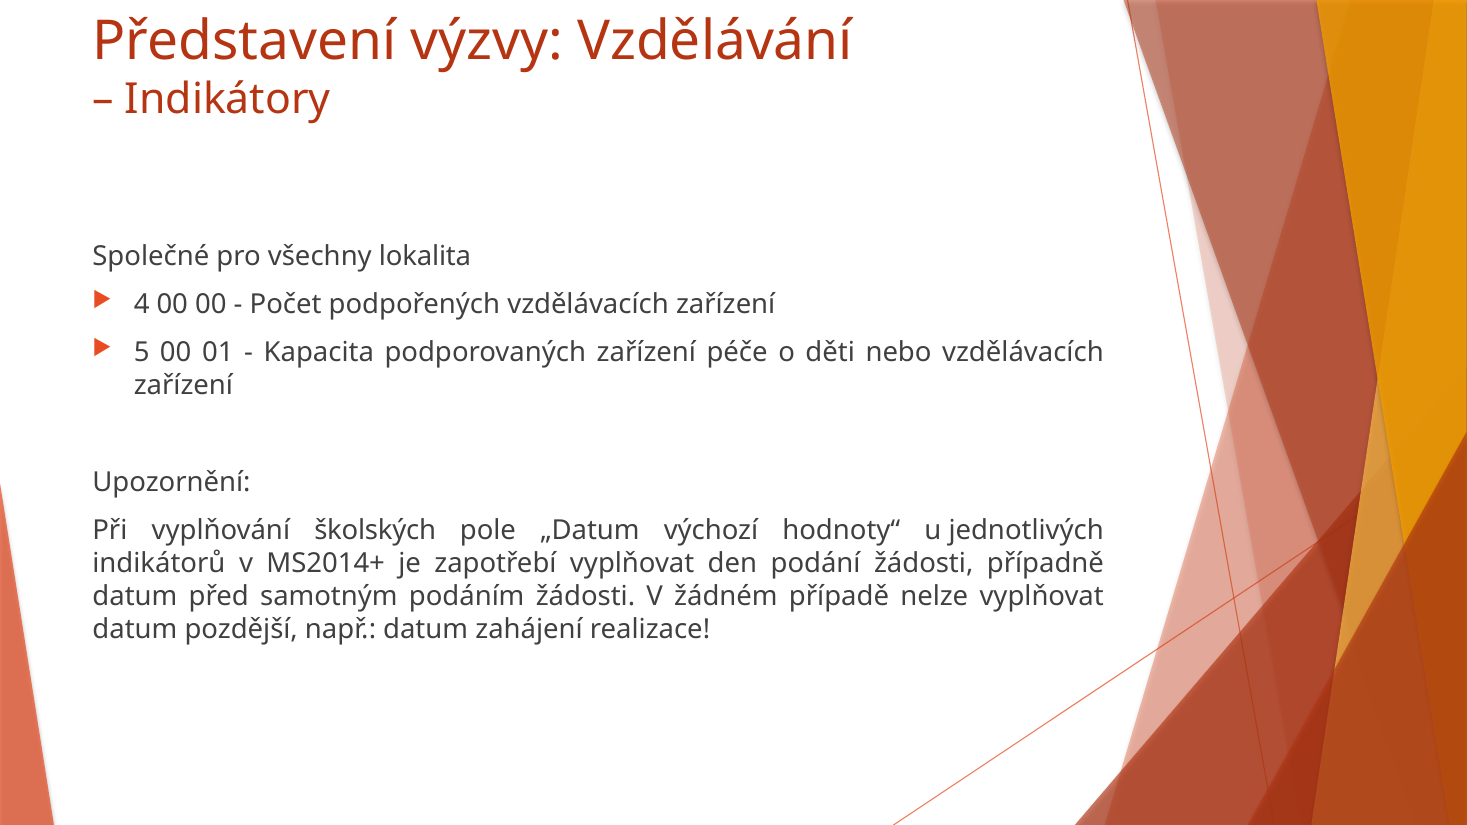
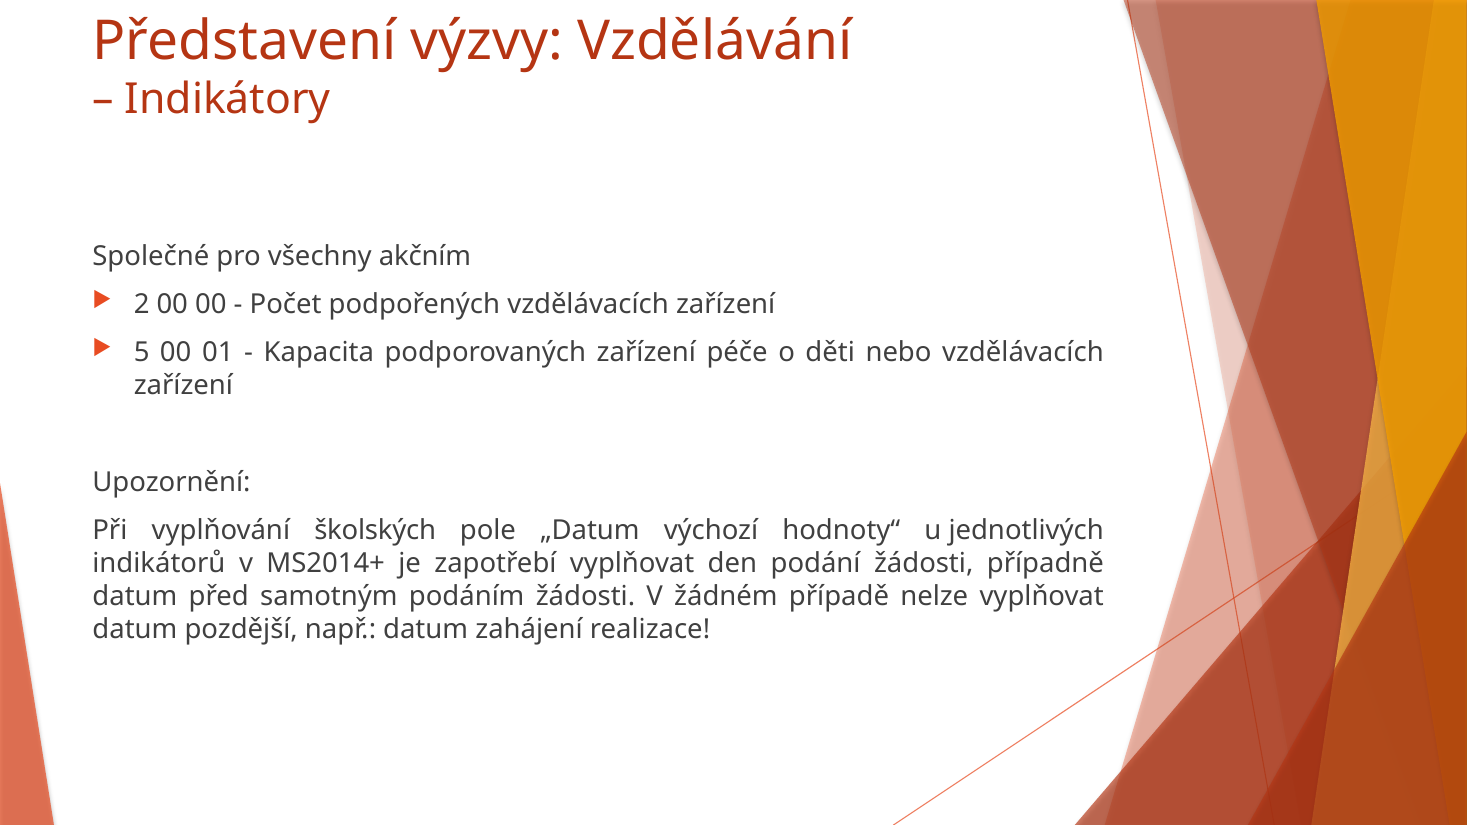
lokalita: lokalita -> akčním (425, 256)
4: 4 -> 2 (142, 304)
